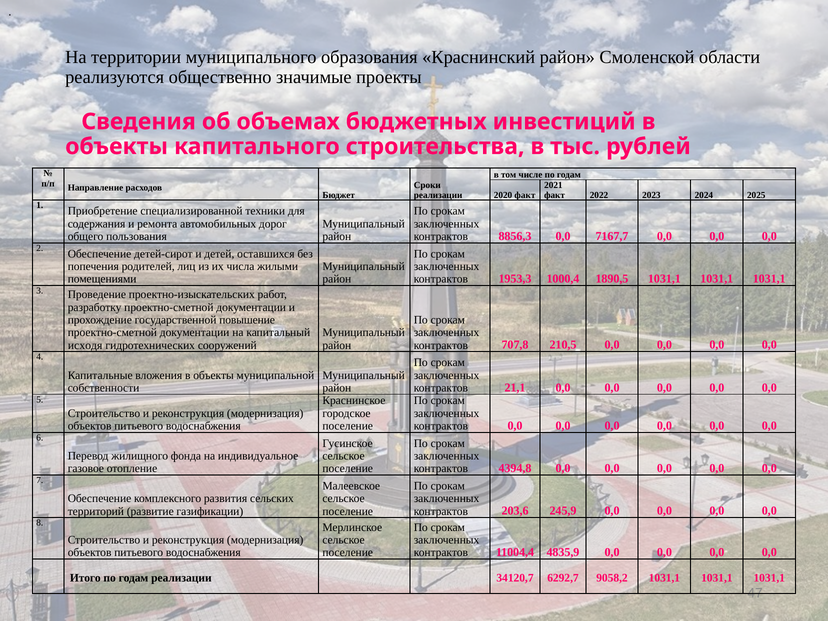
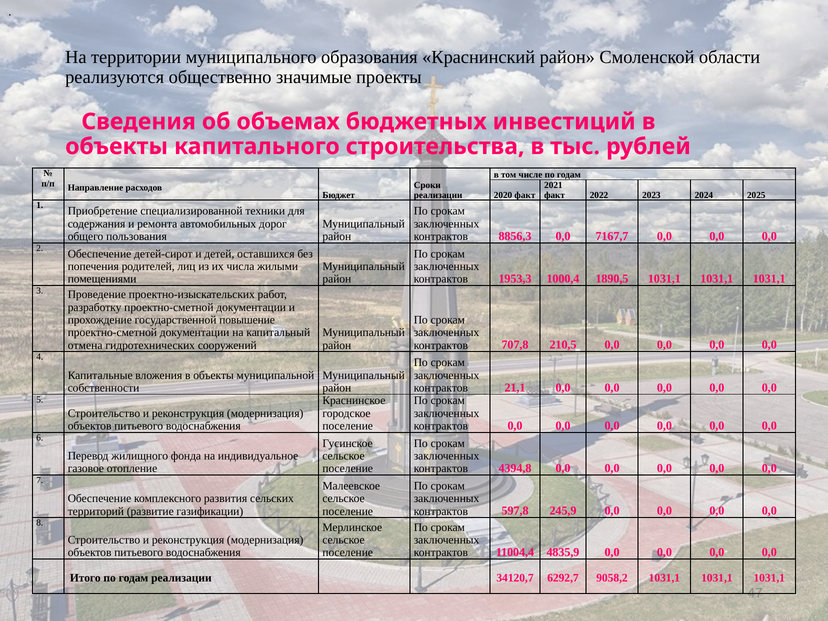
исходя: исходя -> отмена (85, 345)
203,6: 203,6 -> 597,8 (515, 511)
